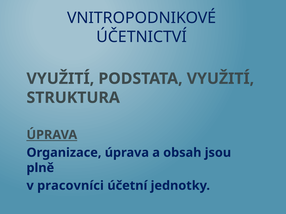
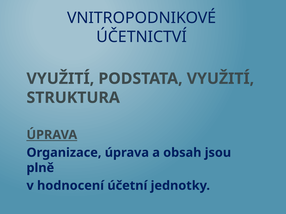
pracovníci: pracovníci -> hodnocení (71, 186)
